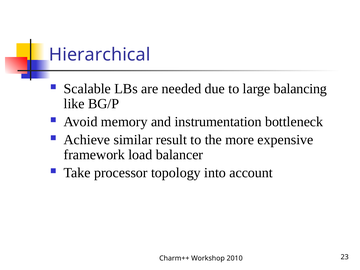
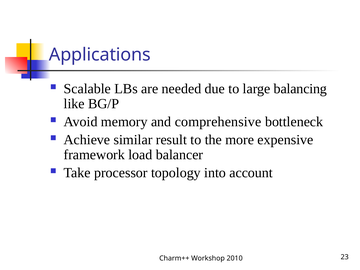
Hierarchical: Hierarchical -> Applications (100, 55)
instrumentation: instrumentation -> comprehensive (218, 122)
